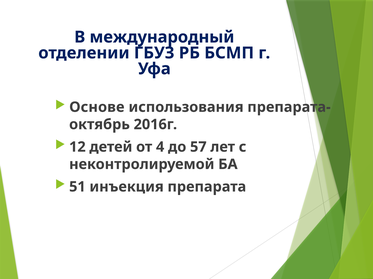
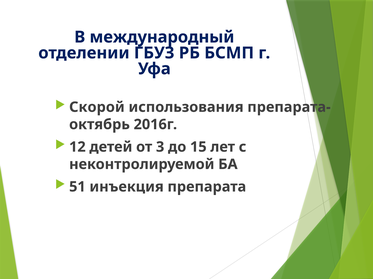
Основе: Основе -> Скорой (97, 107)
4: 4 -> 3 (160, 147)
57: 57 -> 15 (198, 147)
